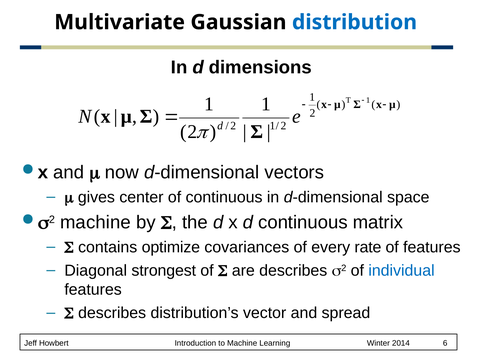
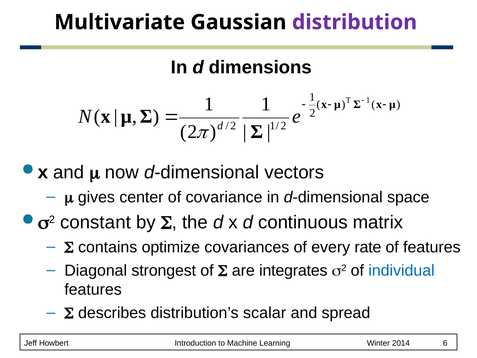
distribution colour: blue -> purple (354, 22)
of continuous: continuous -> covariance (224, 197)
2 machine: machine -> constant (95, 222)
are describes: describes -> integrates (293, 270)
vector: vector -> scalar (265, 313)
